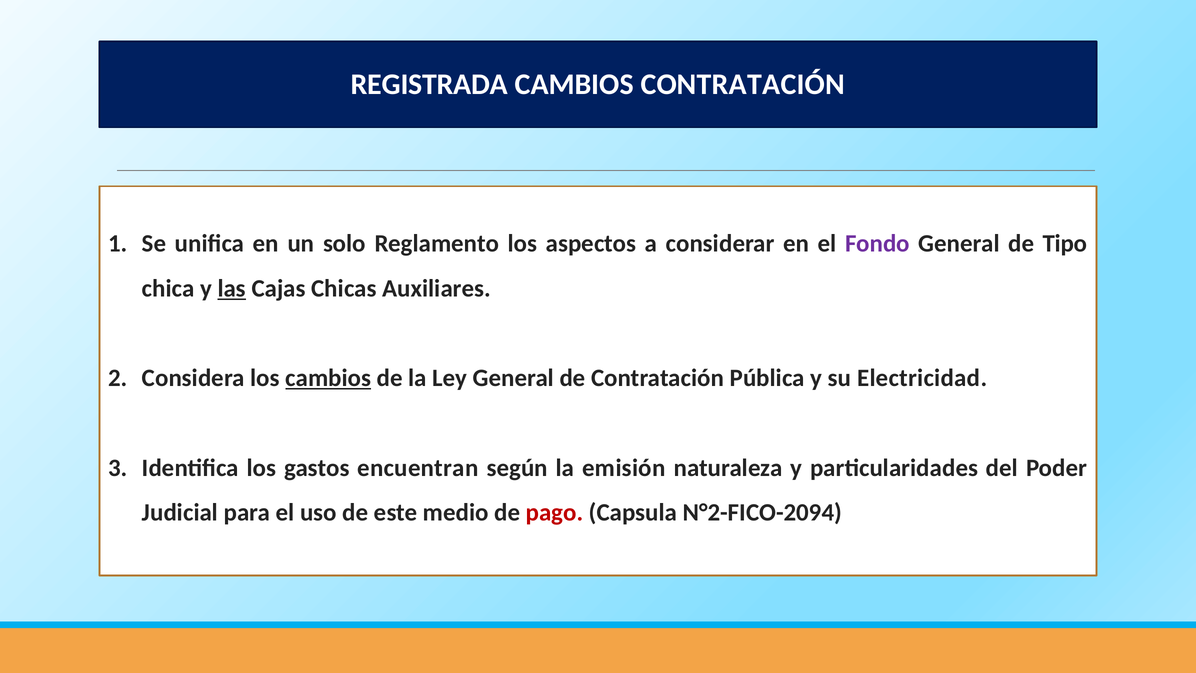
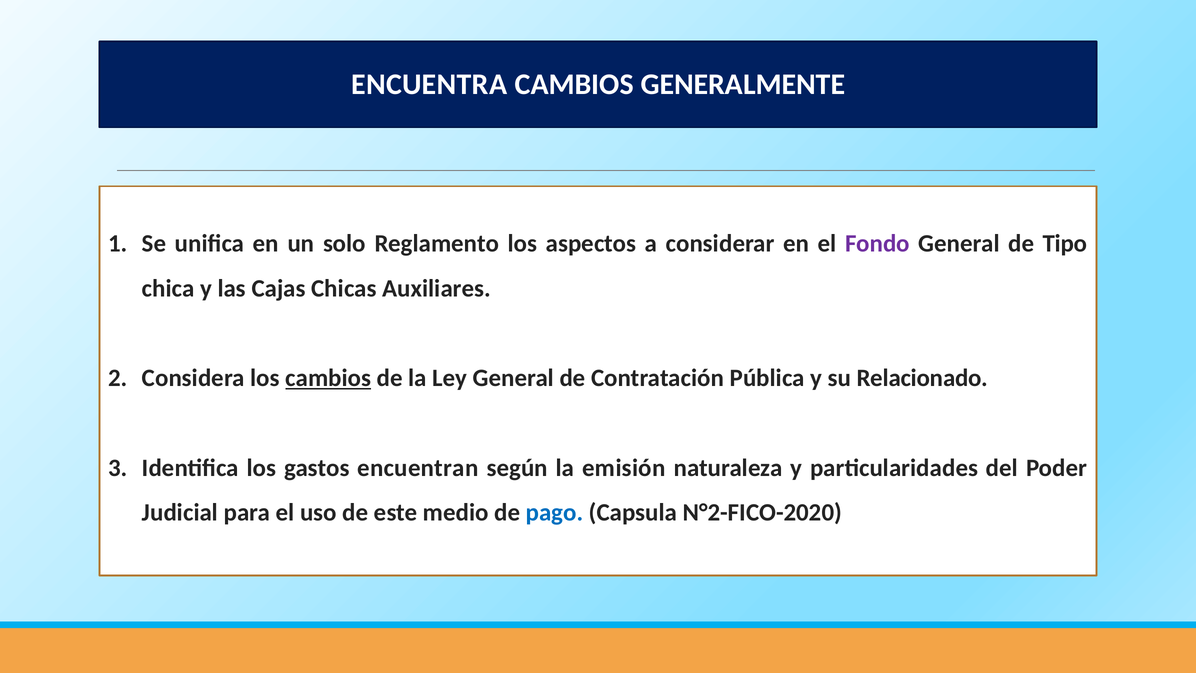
REGISTRADA: REGISTRADA -> ENCUENTRA (429, 84)
CAMBIOS CONTRATACIÓN: CONTRATACIÓN -> GENERALMENTE (743, 84)
las underline: present -> none (232, 288)
Electricidad: Electricidad -> Relacionado (922, 378)
pago colour: red -> blue (554, 512)
N°2-FICO-2094: N°2-FICO-2094 -> N°2-FICO-2020 (762, 512)
